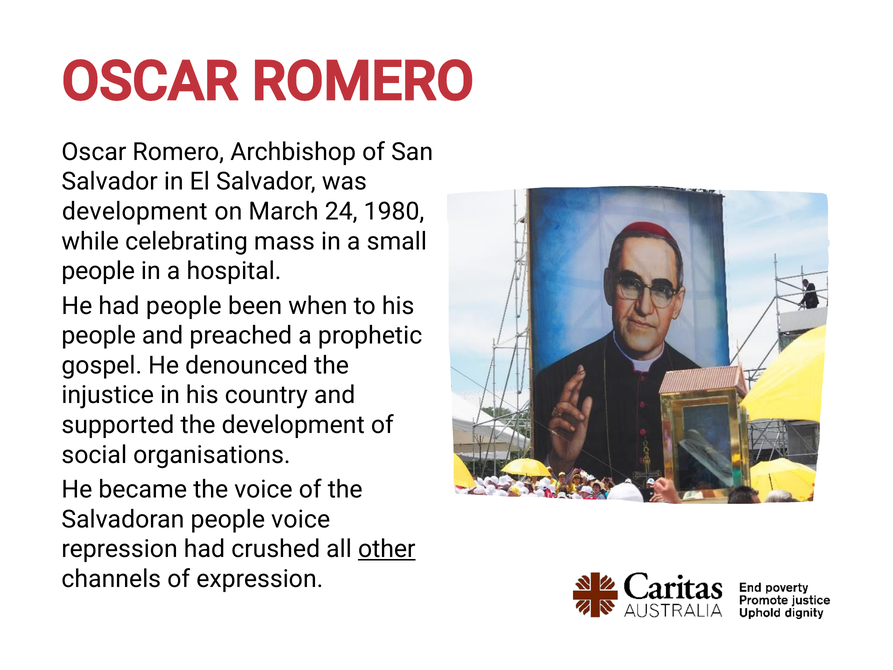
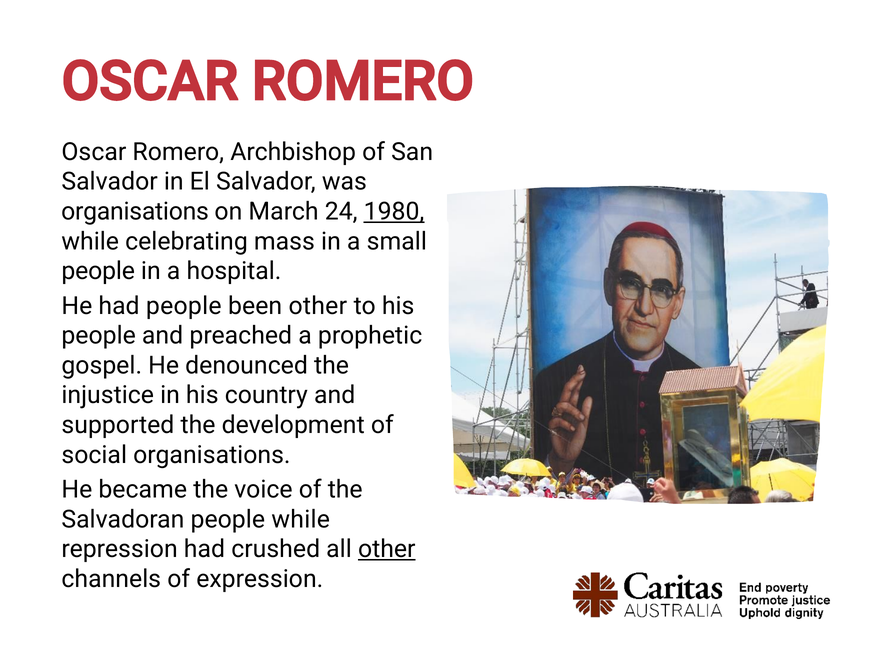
development: development -> organisations (135, 212)
1980 underline: none -> present (394, 212)
been when: when -> other (318, 306)
people voice: voice -> while (301, 519)
